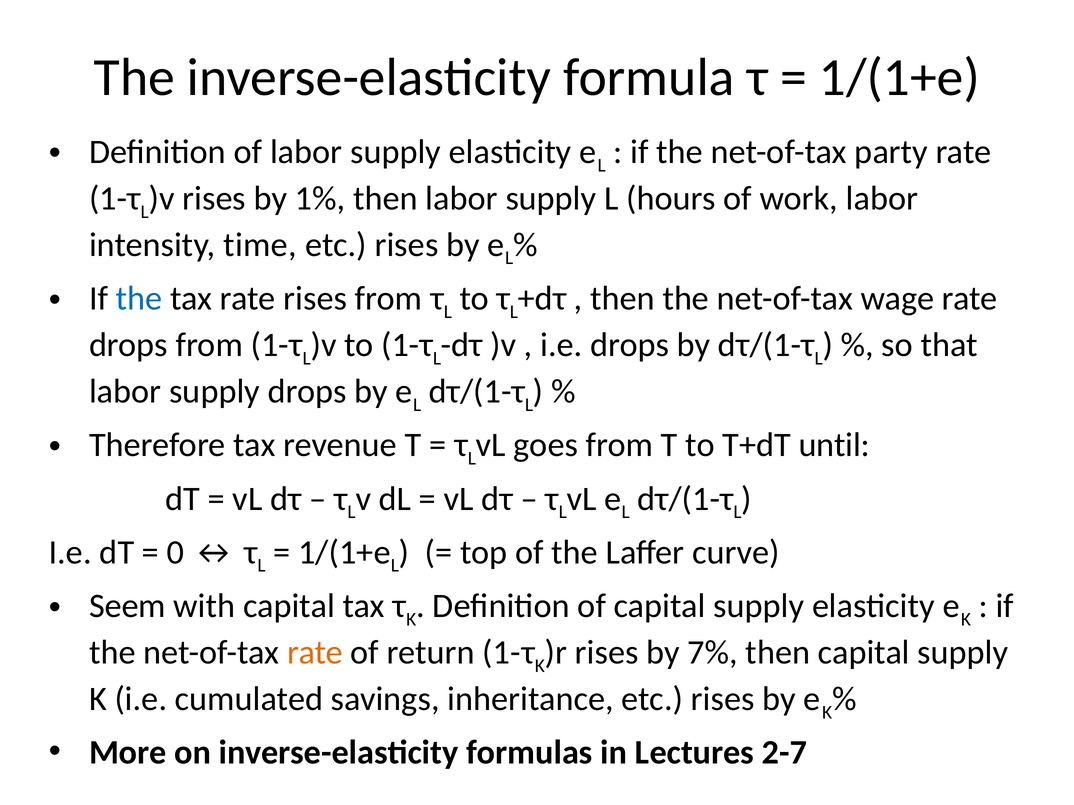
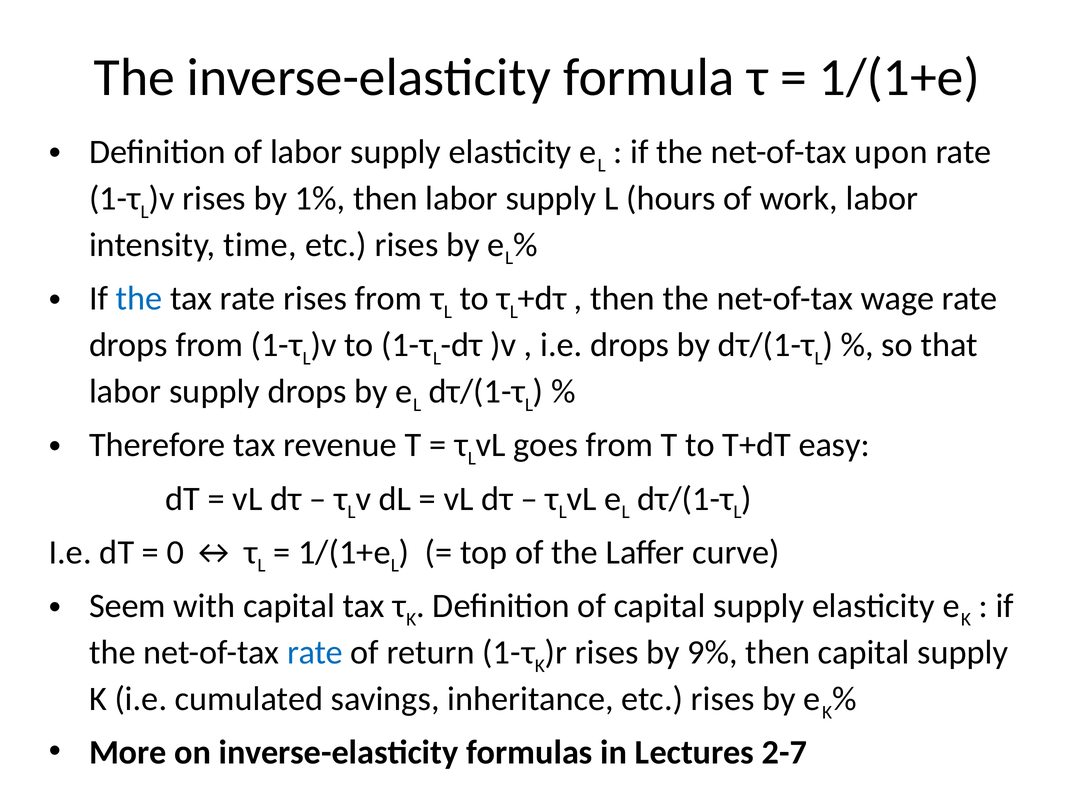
party: party -> upon (891, 152)
until: until -> easy (834, 445)
rate colour: orange -> blue (315, 653)
7%: 7% -> 9% (713, 653)
